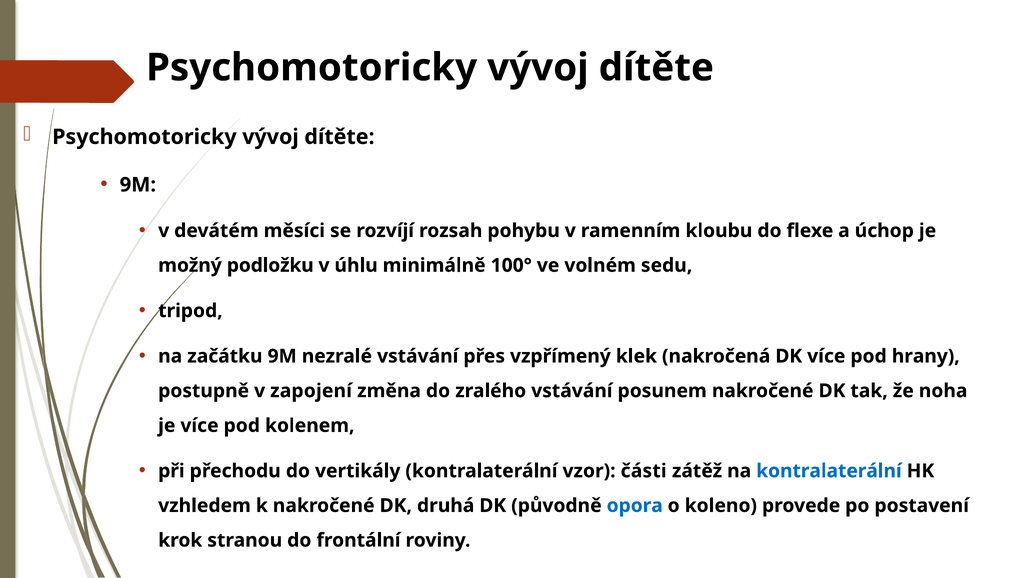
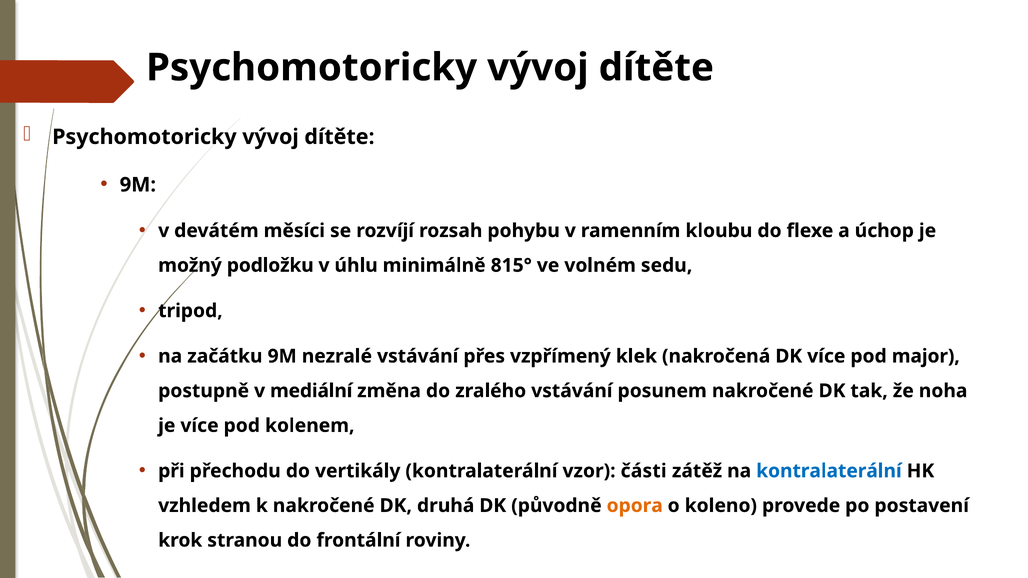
100°: 100° -> 815° (511, 266)
hrany: hrany -> major (926, 356)
zapojení: zapojení -> mediální (311, 391)
opora colour: blue -> orange (635, 506)
